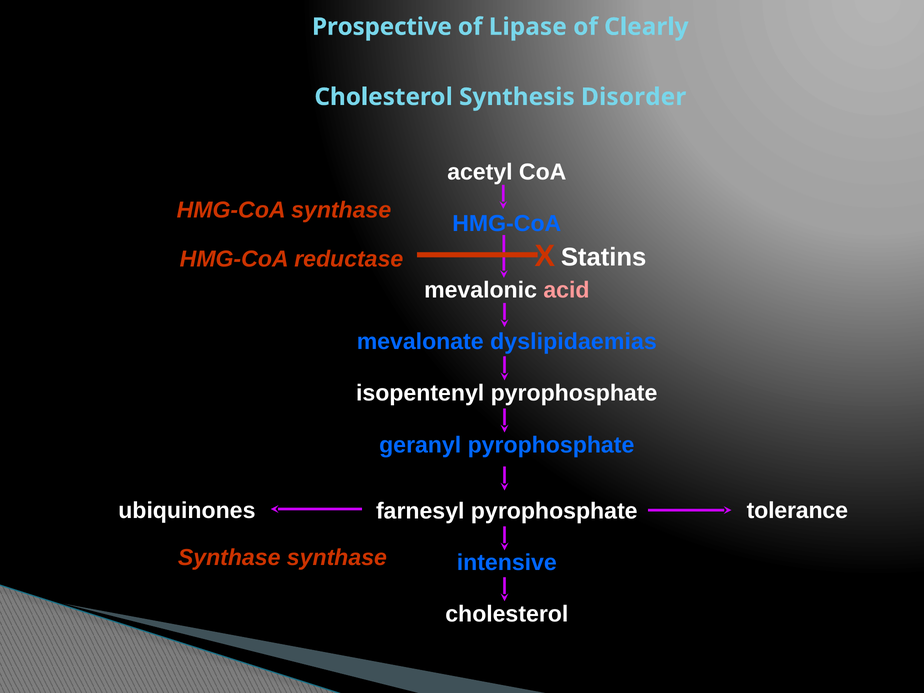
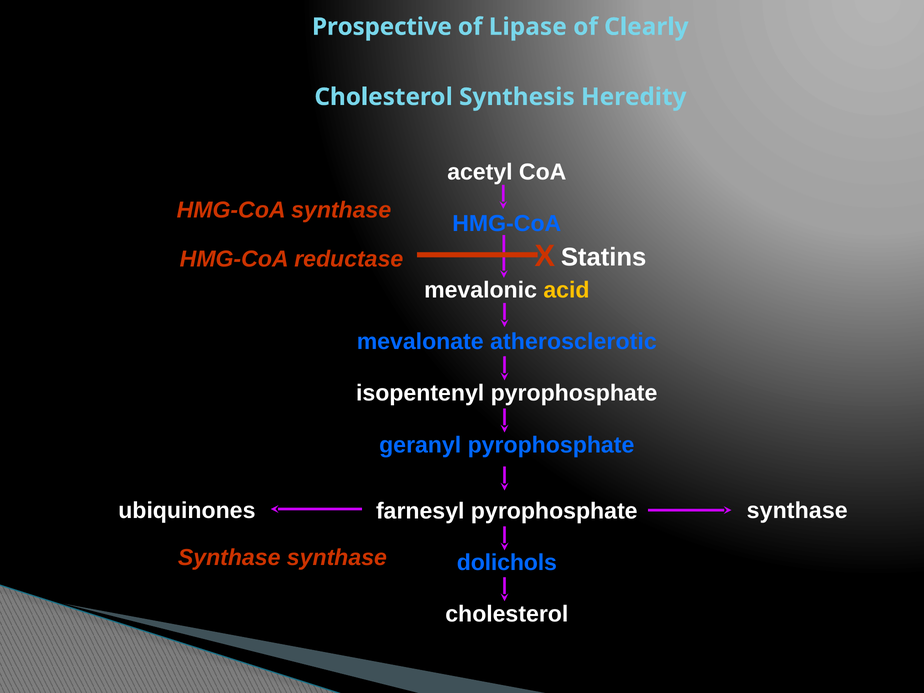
Disorder: Disorder -> Heredity (634, 97)
acid colour: pink -> yellow (566, 290)
dyslipidaemias: dyslipidaemias -> atherosclerotic (573, 342)
tolerance: tolerance -> synthase (797, 511)
intensive: intensive -> dolichols (507, 563)
